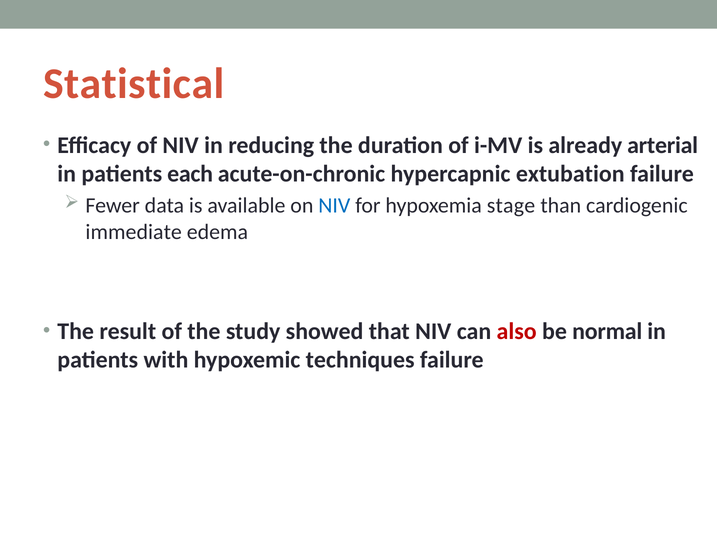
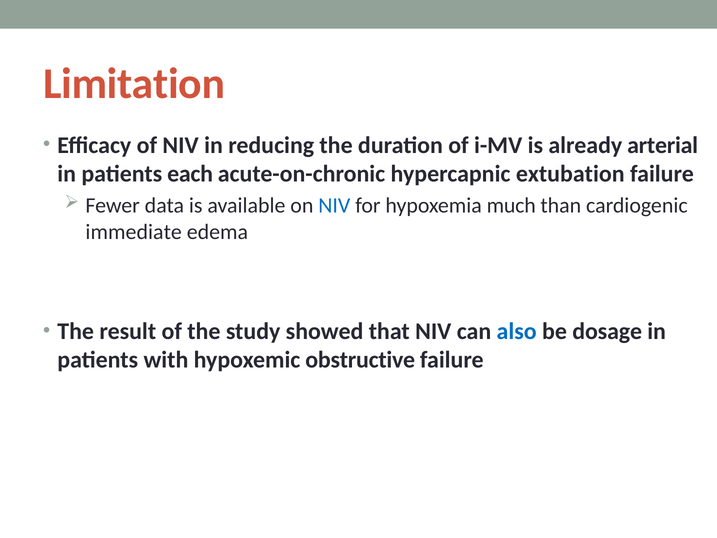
Statistical: Statistical -> Limitation (134, 84)
stage: stage -> much (511, 205)
also colour: red -> blue (517, 331)
normal: normal -> dosage (607, 331)
techniques: techniques -> obstructive (360, 360)
